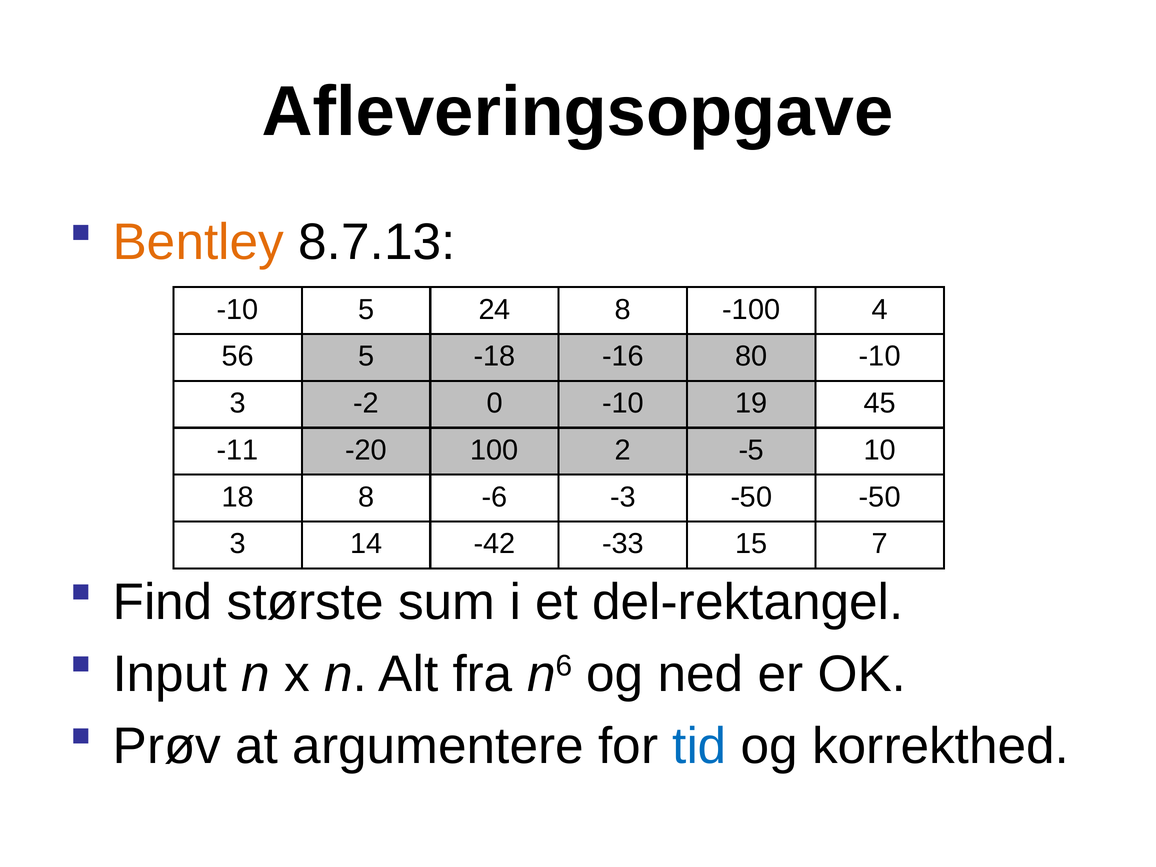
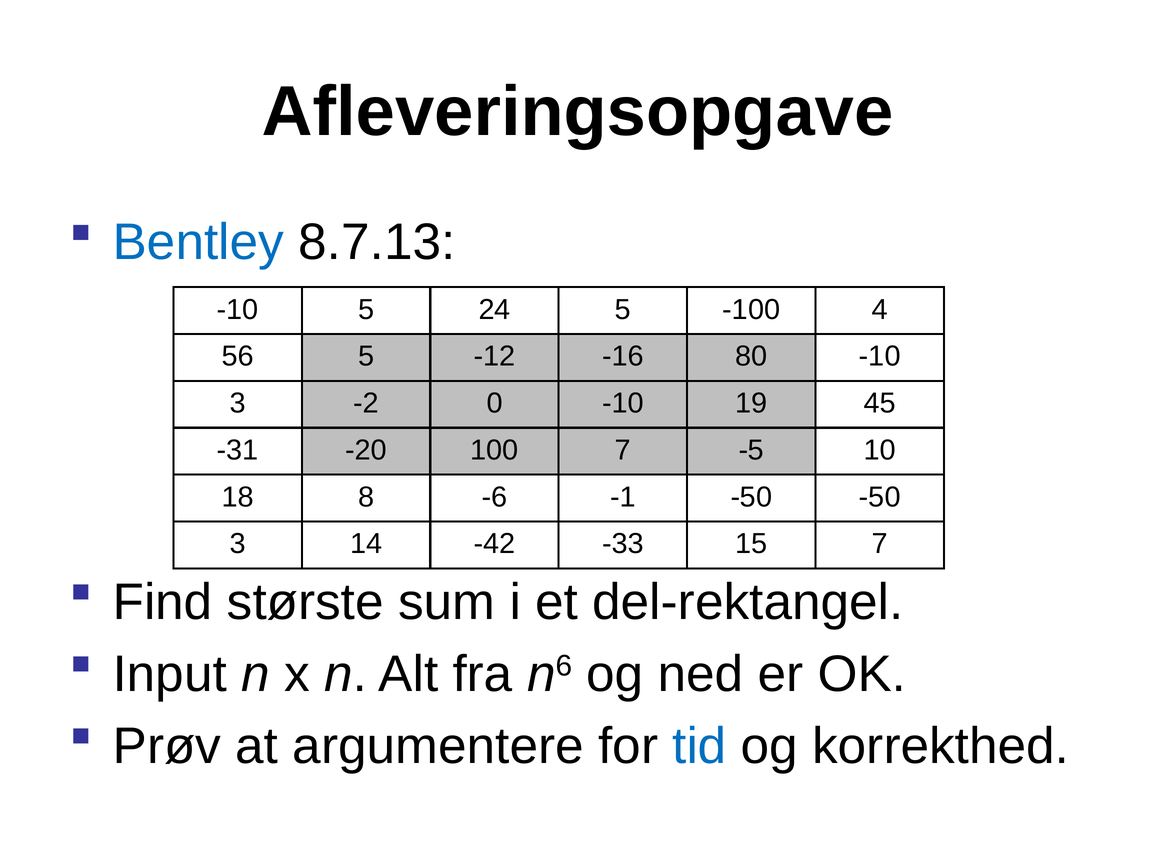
Bentley colour: orange -> blue (198, 243)
24 8: 8 -> 5 (623, 310)
-18: -18 -> -12 (495, 356)
-11: -11 -> -31 (238, 450)
100 2: 2 -> 7 (623, 450)
-3: -3 -> -1 (623, 497)
